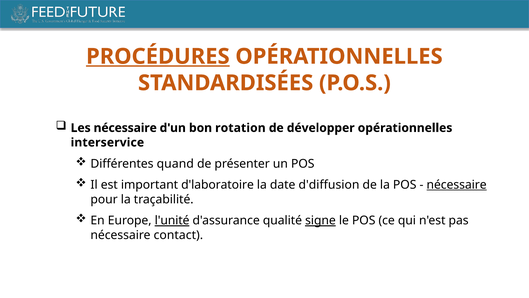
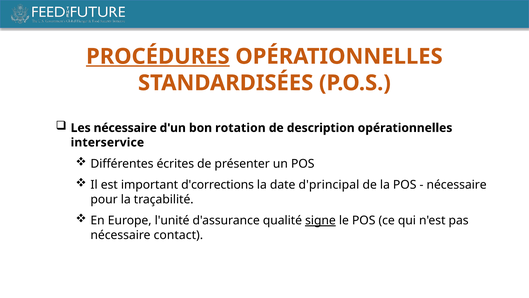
développer: développer -> description (321, 128)
quand: quand -> écrites (175, 163)
d'laboratoire: d'laboratoire -> d'corrections (218, 185)
d'diffusion: d'diffusion -> d'principal (329, 185)
nécessaire underline: present -> none (457, 185)
l'unité underline: present -> none (172, 220)
